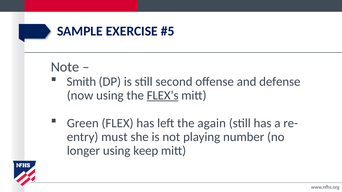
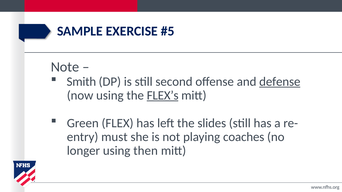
defense underline: none -> present (280, 82)
again: again -> slides (212, 123)
number: number -> coaches (244, 137)
keep: keep -> then (146, 151)
